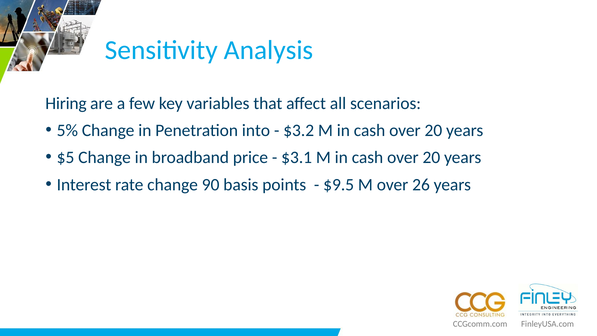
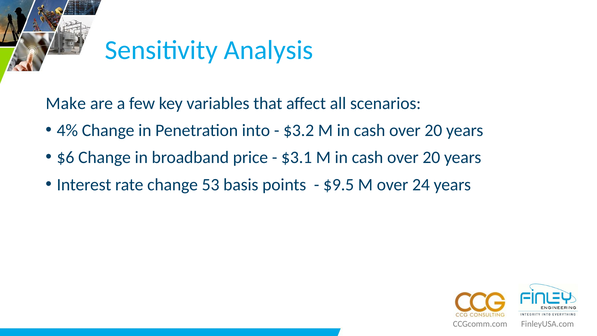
Hiring: Hiring -> Make (66, 103)
5%: 5% -> 4% (67, 130)
$5: $5 -> $6 (66, 157)
90: 90 -> 53 (211, 184)
26: 26 -> 24 (421, 184)
